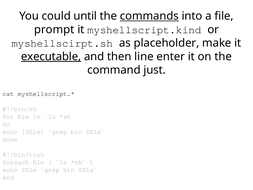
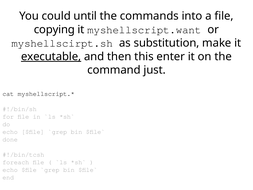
commands underline: present -> none (149, 16)
prompt: prompt -> copying (54, 29)
myshellscript.kind: myshellscript.kind -> myshellscript.want (144, 30)
placeholder: placeholder -> substitution (167, 43)
line: line -> this (144, 56)
